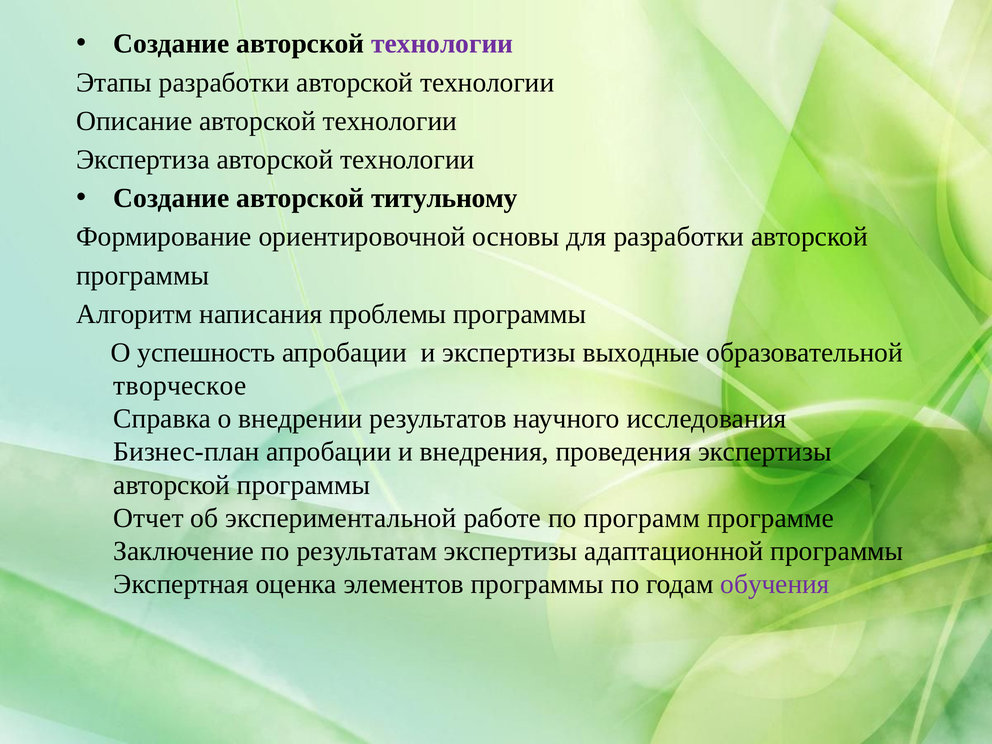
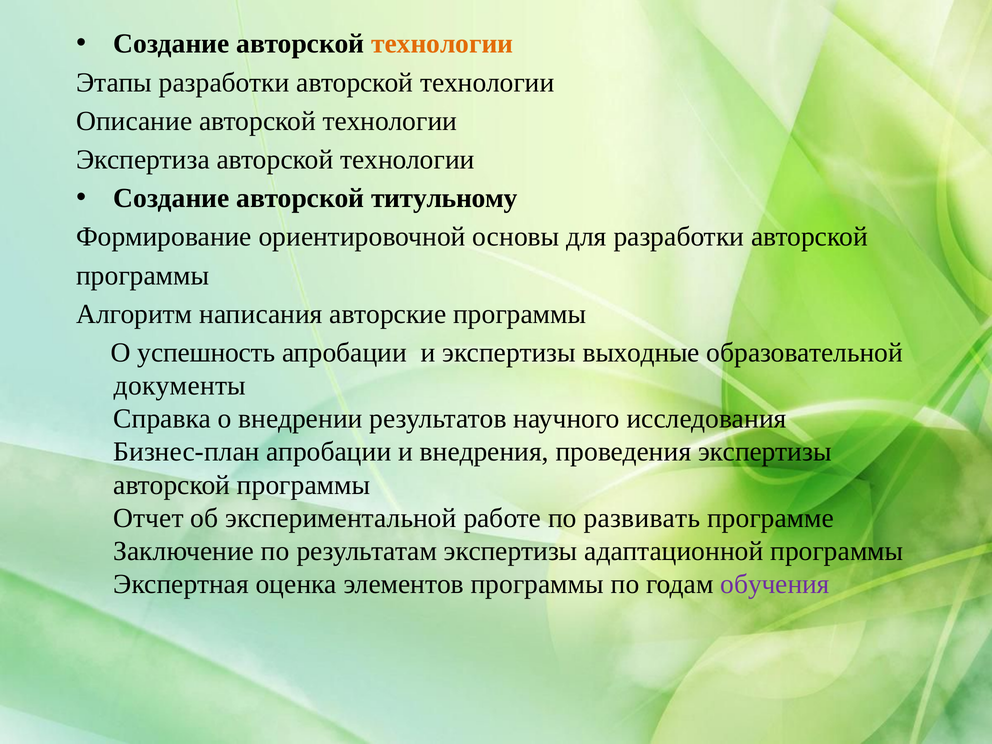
технологии colour: purple -> orange (442, 44)
проблемы: проблемы -> авторские (388, 314)
творческое: творческое -> документы (180, 386)
программ: программ -> развивать (642, 518)
